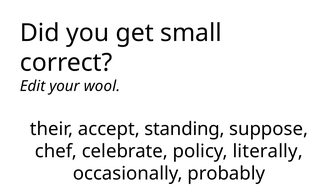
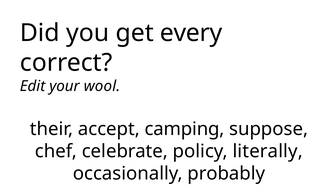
small: small -> every (191, 33)
standing: standing -> camping (185, 129)
